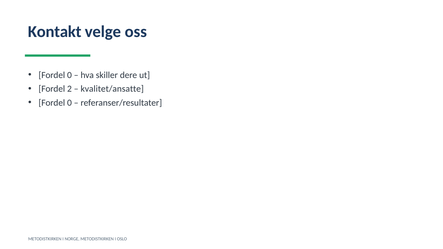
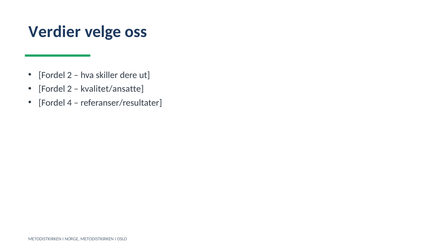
Kontakt: Kontakt -> Verdier (55, 32)
0: 0 -> 2 (69, 75)
0: 0 -> 4 (69, 103)
